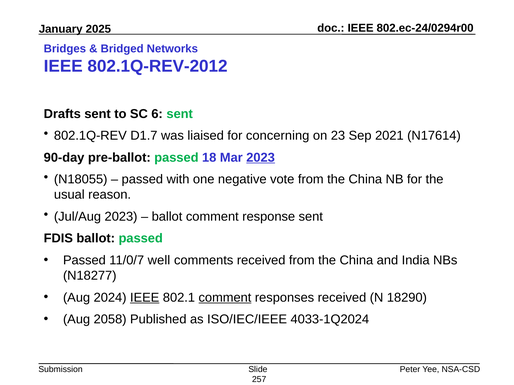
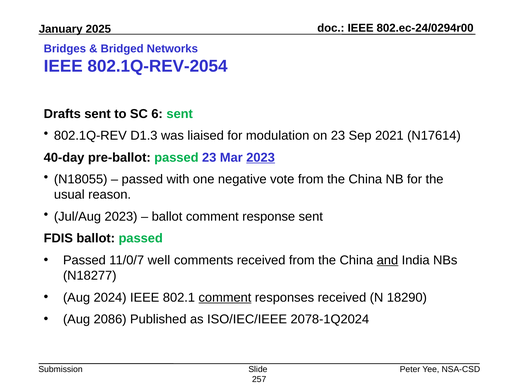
802.1Q-REV-2012: 802.1Q-REV-2012 -> 802.1Q-REV-2054 (158, 66)
D1.7: D1.7 -> D1.3 (144, 136)
concerning: concerning -> modulation (278, 136)
90-day: 90-day -> 40-day (64, 158)
passed 18: 18 -> 23 (209, 158)
and underline: none -> present (387, 261)
IEEE underline: present -> none (145, 298)
2058: 2058 -> 2086 (110, 320)
4033-1Q2024: 4033-1Q2024 -> 2078-1Q2024 (330, 320)
